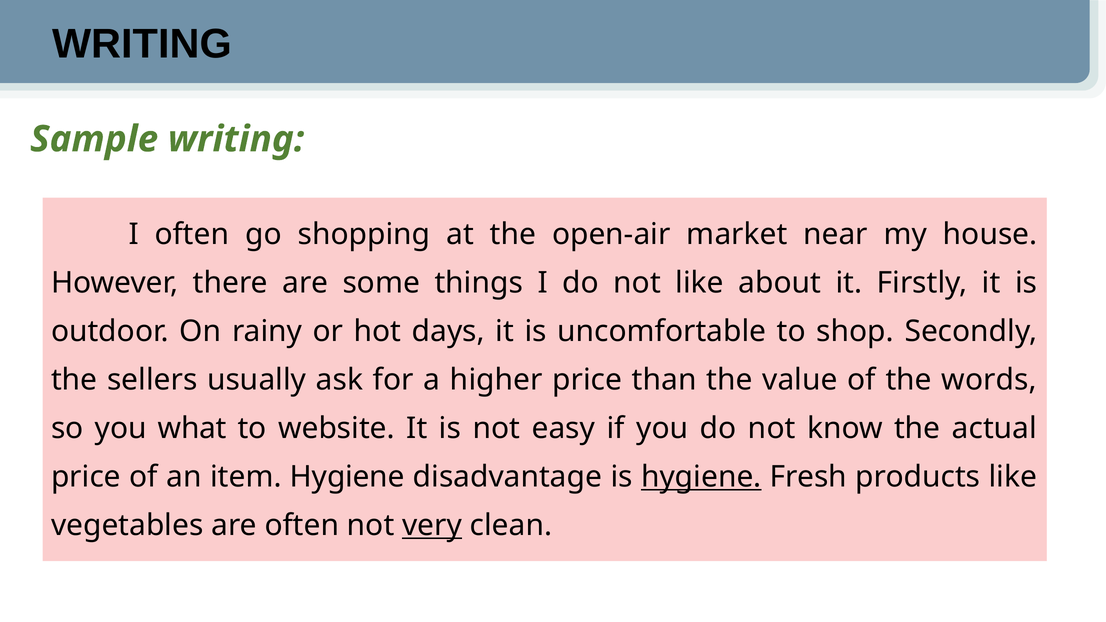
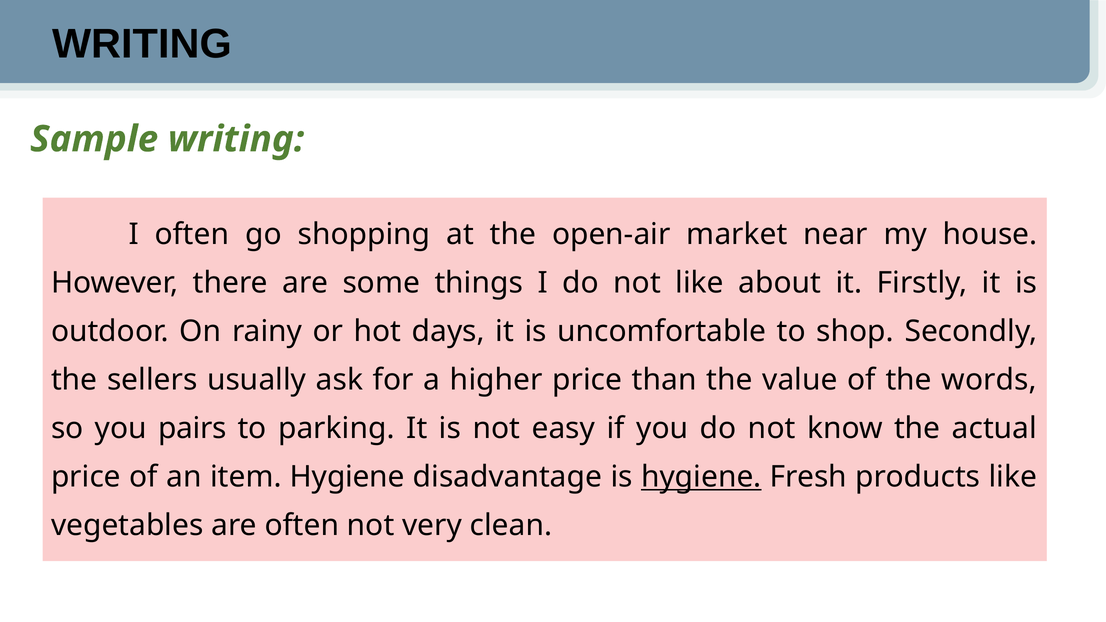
what: what -> pairs (192, 429)
website: website -> parking (336, 429)
very underline: present -> none (432, 525)
